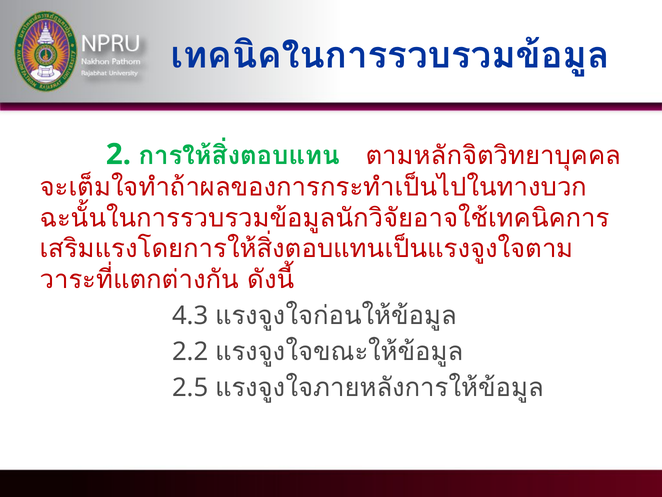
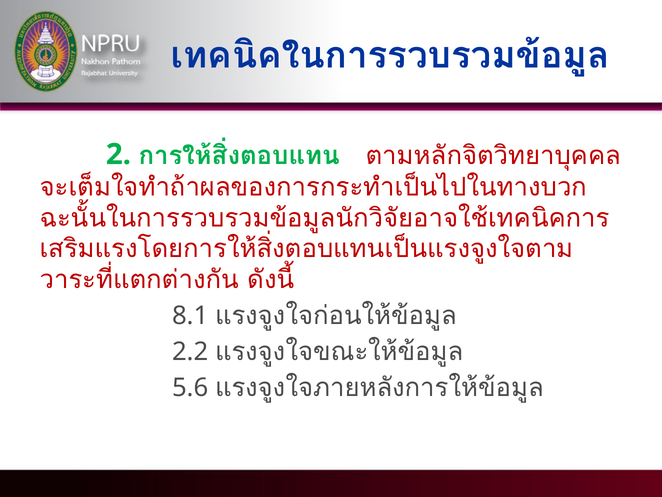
4.3: 4.3 -> 8.1 (190, 316)
2.5: 2.5 -> 5.6 (190, 388)
